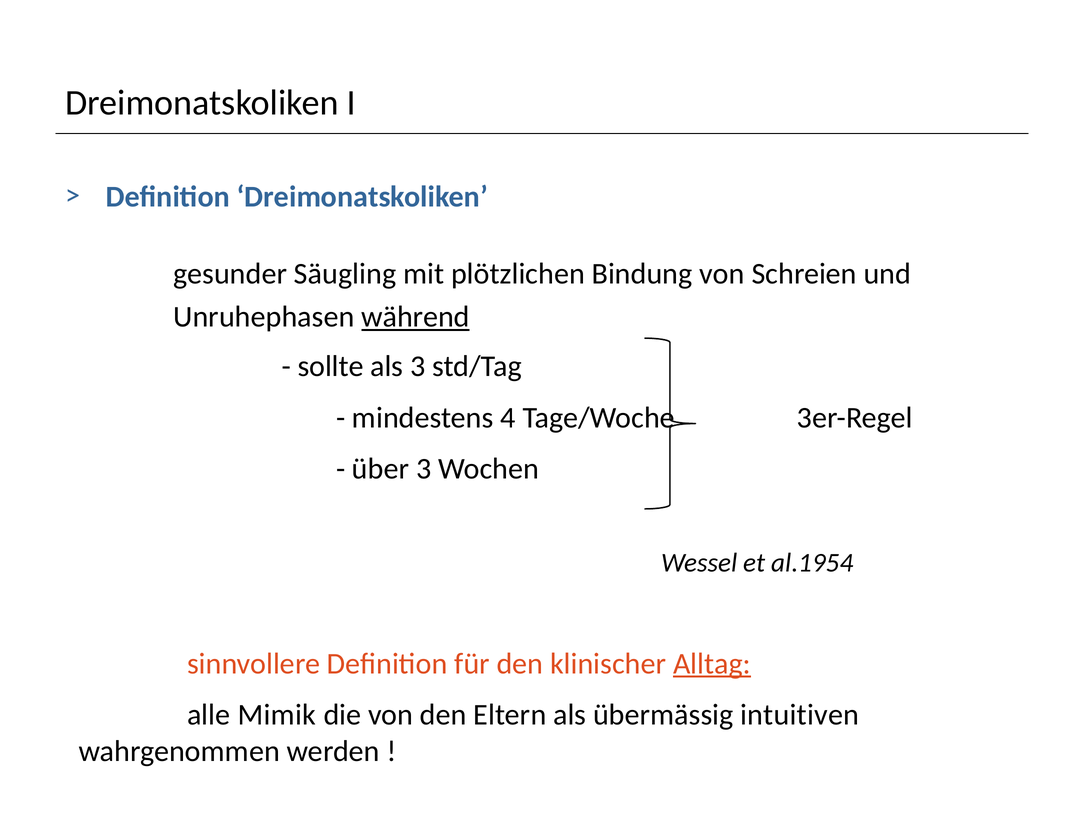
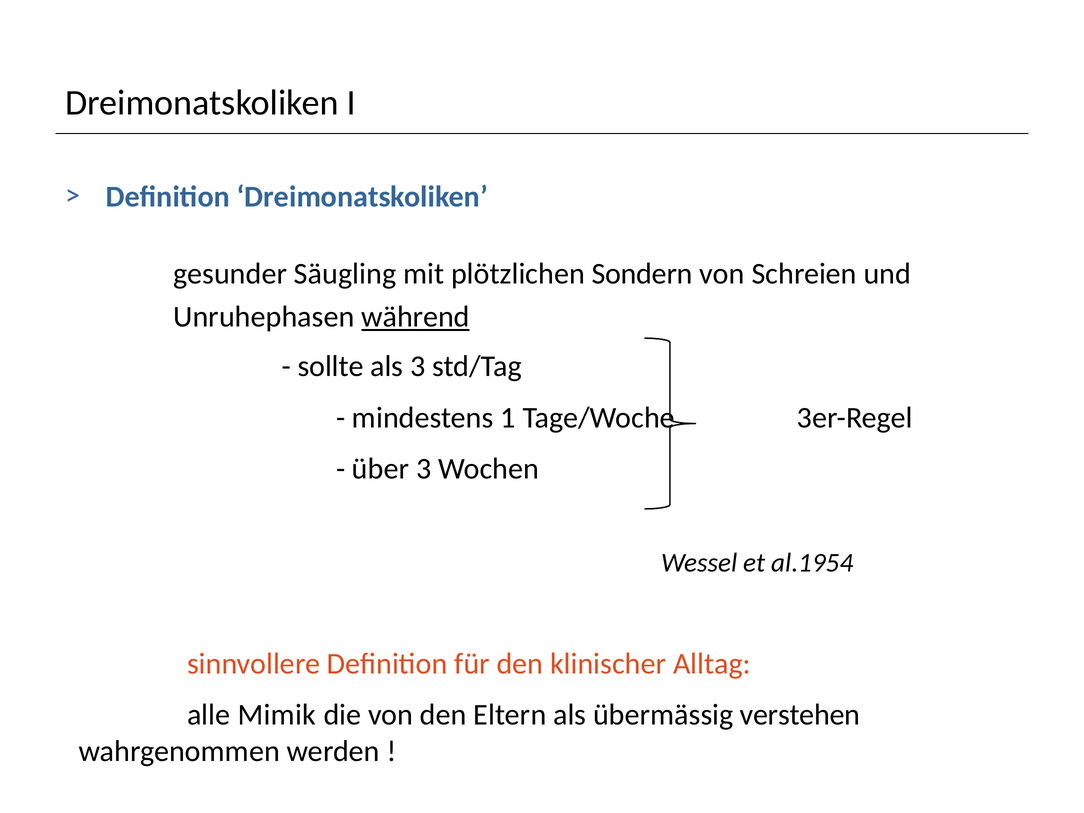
Bindung: Bindung -> Sondern (642, 274)
4: 4 -> 1 (508, 418)
Alltag underline: present -> none (712, 664)
intuitiven: intuitiven -> verstehen (800, 715)
